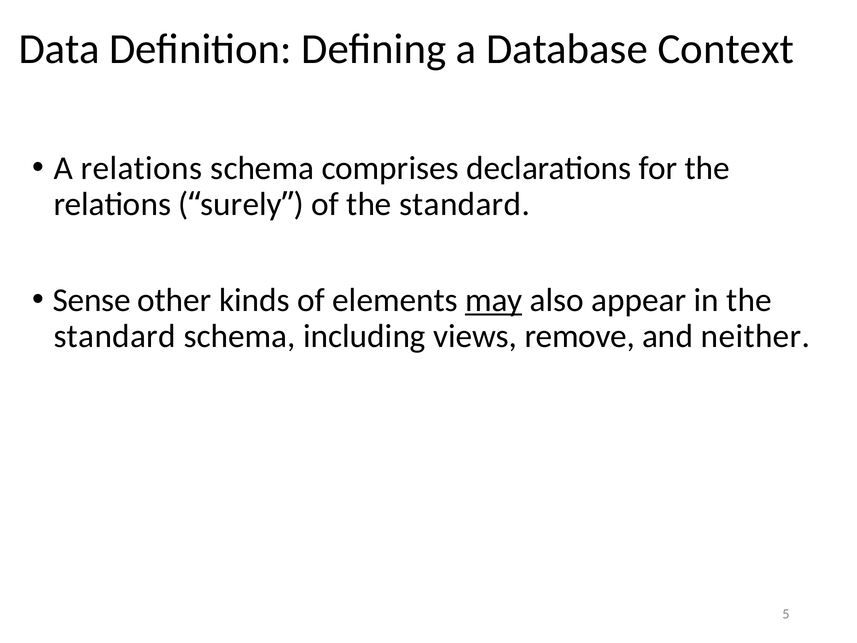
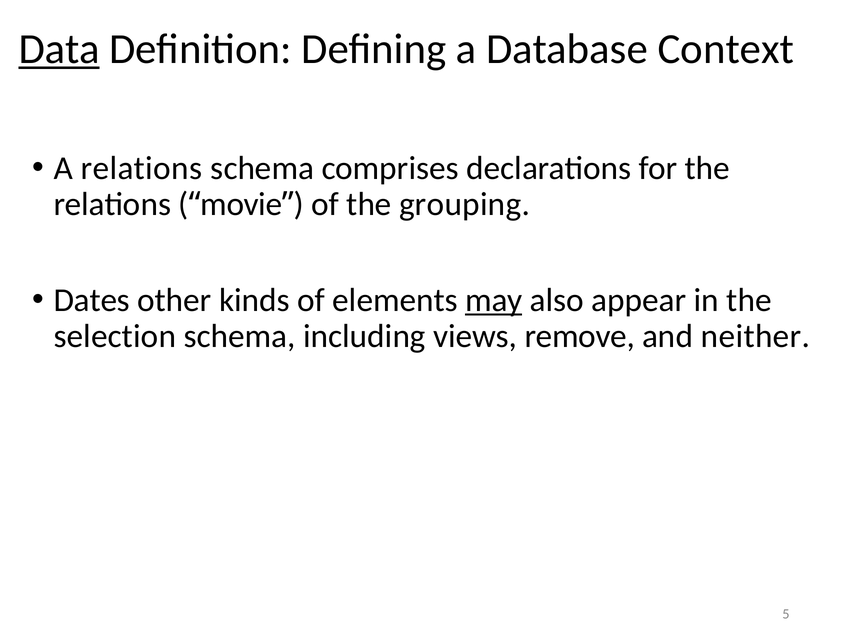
Data underline: none -> present (59, 49)
surely: surely -> movie (241, 204)
of the standard: standard -> grouping (465, 204)
Sense: Sense -> Dates (92, 300)
standard: standard -> selection (115, 336)
